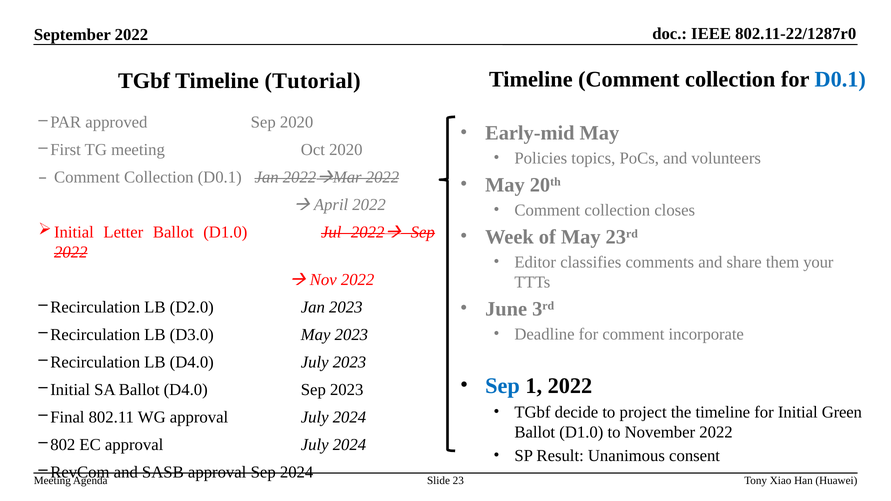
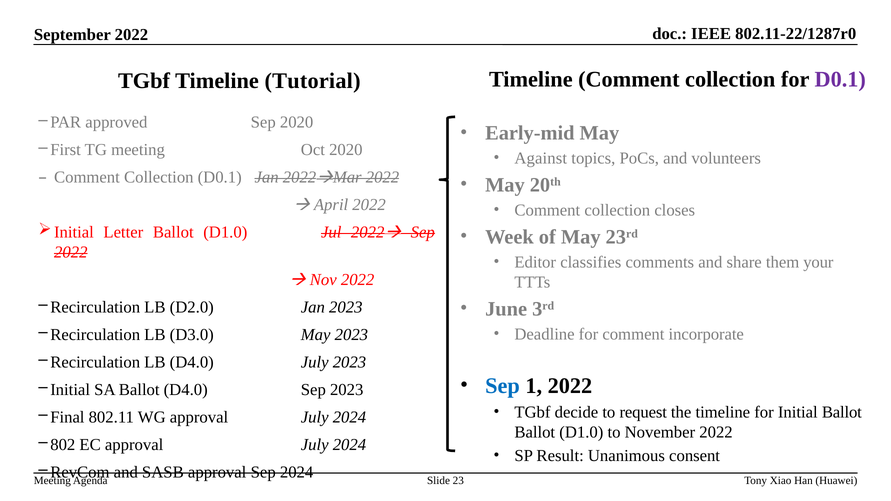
D0.1 colour: blue -> purple (840, 79)
Policies: Policies -> Against (541, 158)
project: project -> request (643, 412)
Initial Green: Green -> Ballot (842, 412)
